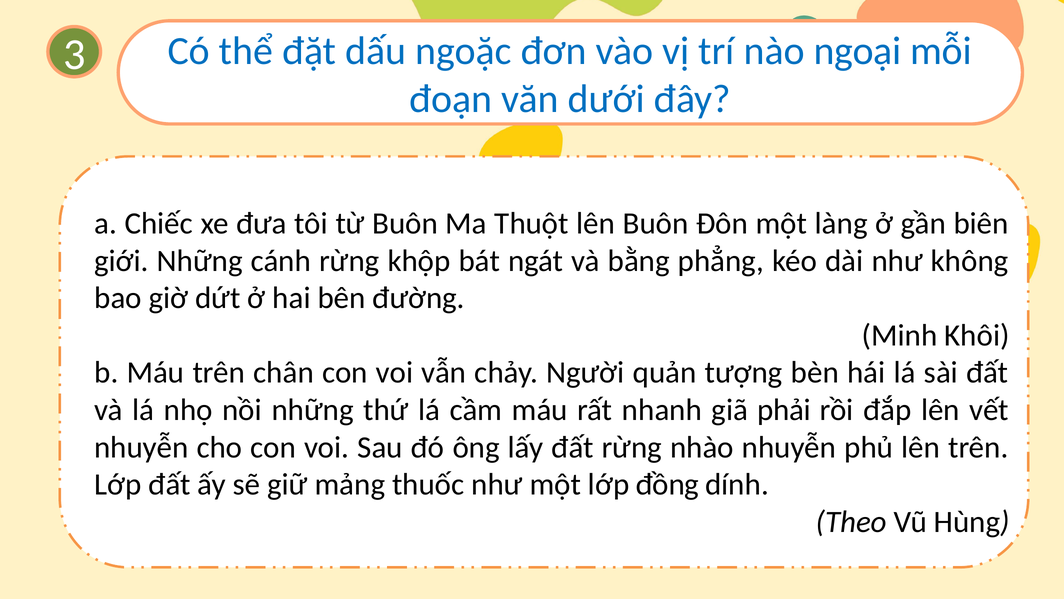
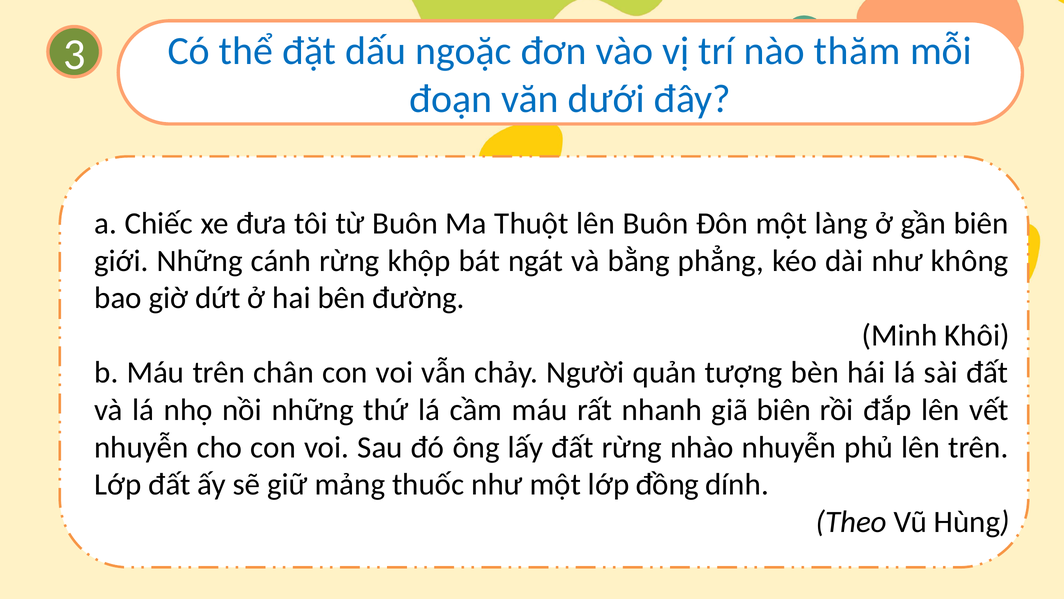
ngoại: ngoại -> thăm (857, 51)
giã phải: phải -> biên (784, 410)
